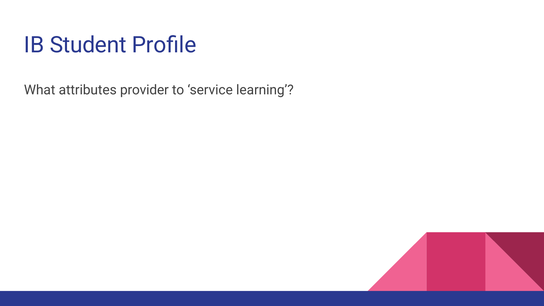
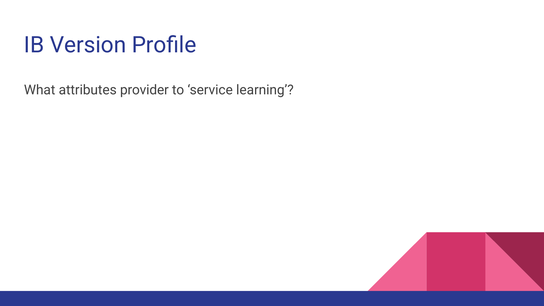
Student: Student -> Version (88, 45)
